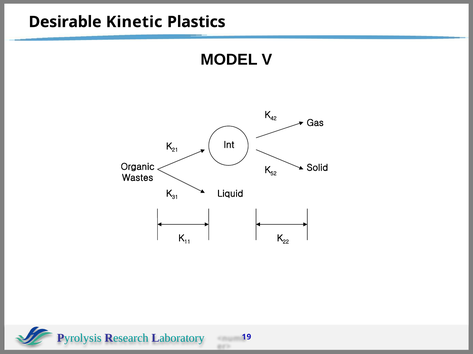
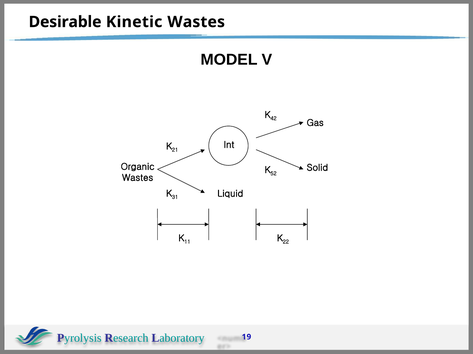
Kinetic Plastics: Plastics -> Wastes (196, 22)
